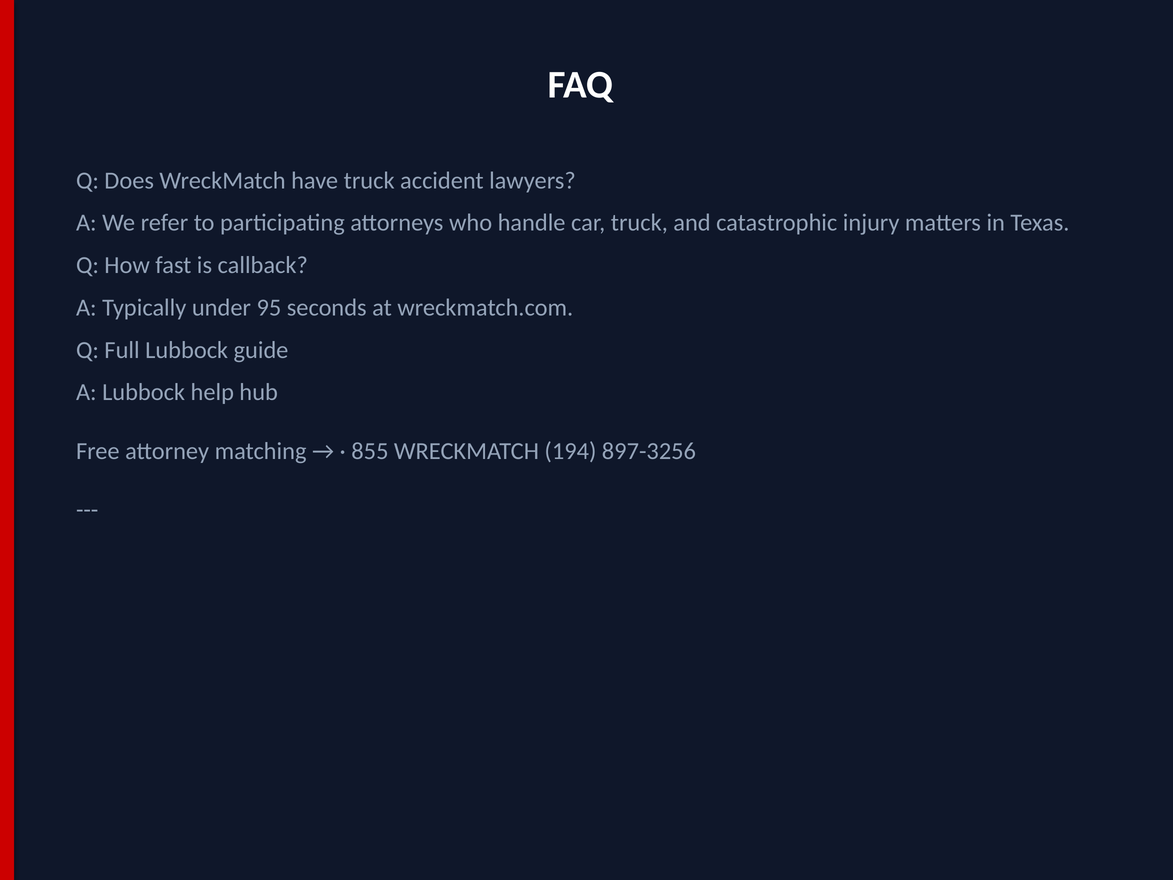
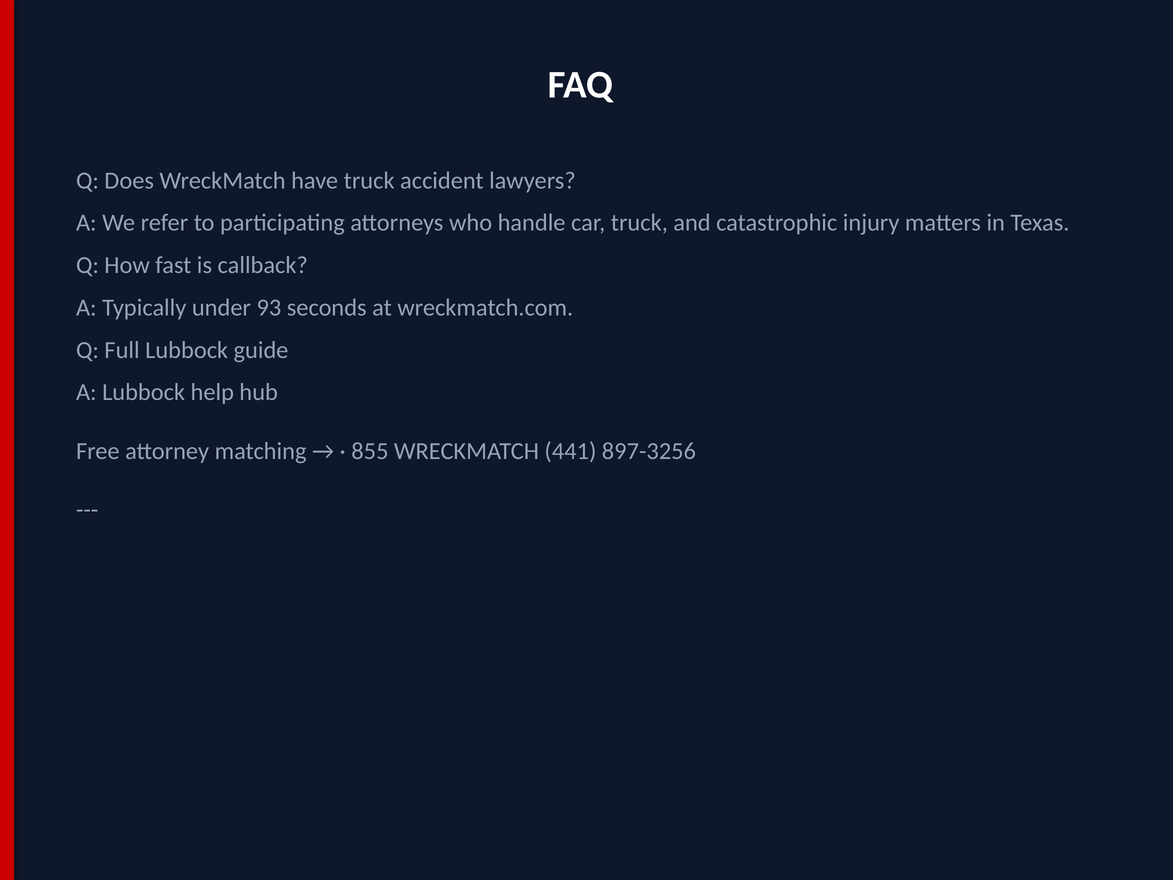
95: 95 -> 93 (269, 307)
194: 194 -> 441 (570, 451)
